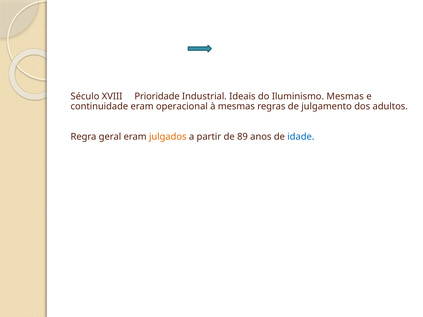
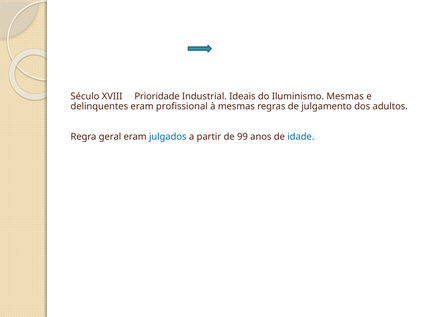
continuidade: continuidade -> delinquentes (99, 106)
operacional: operacional -> profissional (182, 106)
julgados colour: orange -> blue (168, 137)
89: 89 -> 99 (242, 137)
